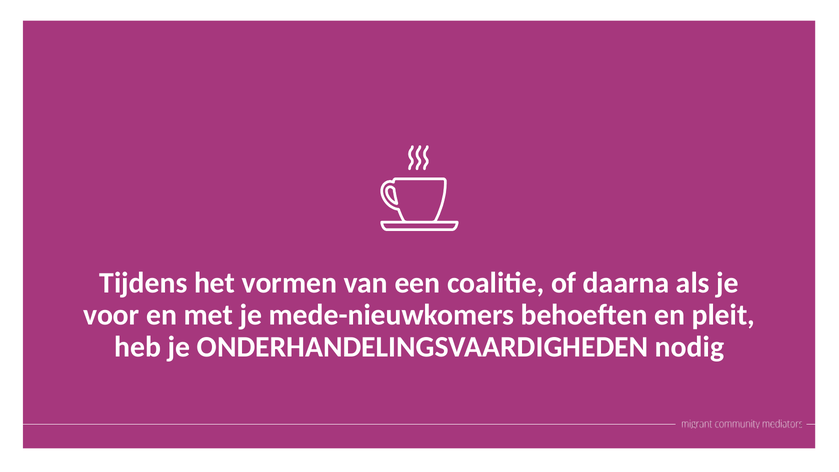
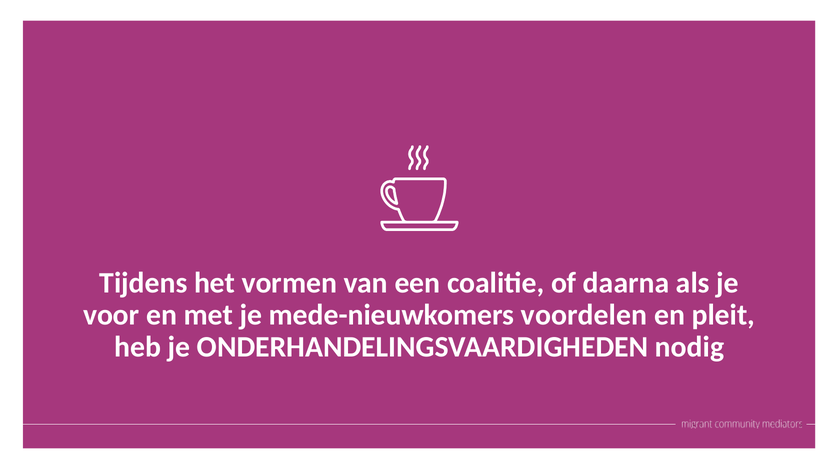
behoeften: behoeften -> voordelen (584, 315)
